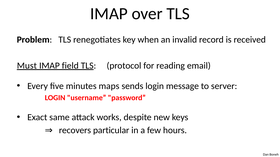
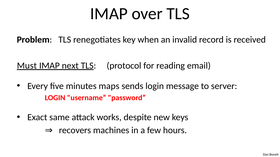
field: field -> next (70, 66)
particular: particular -> machines (111, 131)
